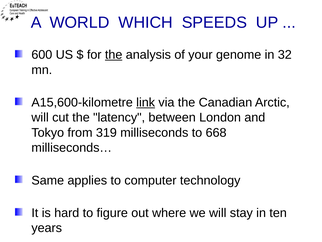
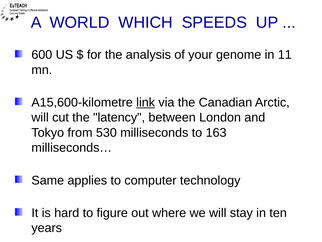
the underline: present -> none (114, 55)
32: 32 -> 11 (285, 55)
319: 319 -> 530 (106, 132)
668: 668 -> 163 (216, 132)
